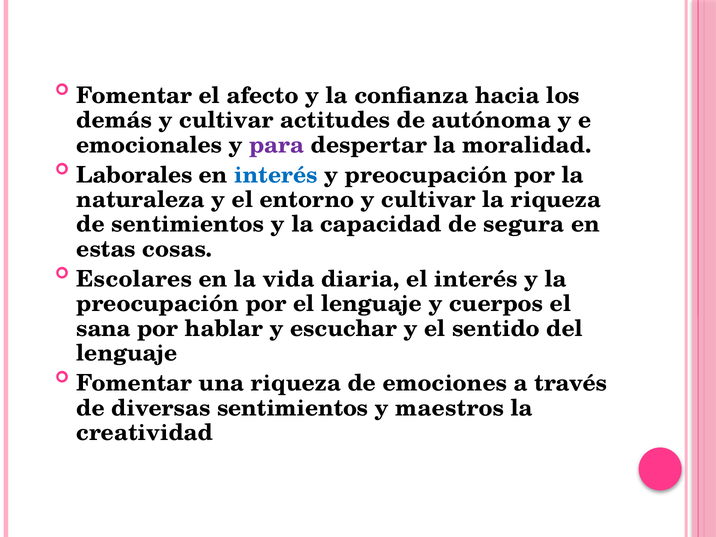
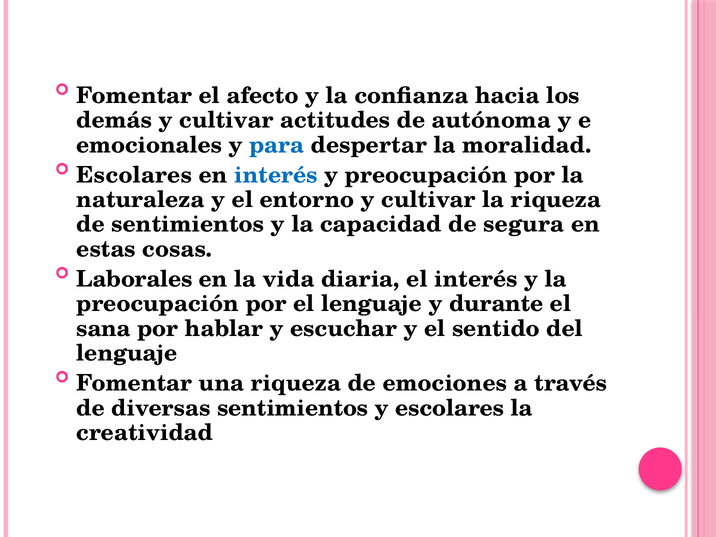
para colour: purple -> blue (277, 145)
Laborales: Laborales -> Escolares (134, 175)
Escolares: Escolares -> Laborales (134, 279)
cuerpos: cuerpos -> durante (496, 304)
y maestros: maestros -> escolares (450, 408)
